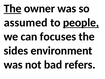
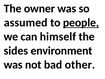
The underline: present -> none (13, 8)
focuses: focuses -> himself (58, 36)
refers: refers -> other (80, 64)
